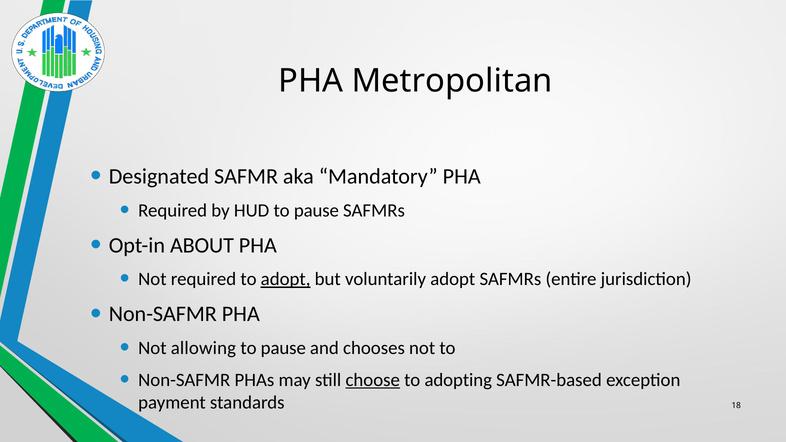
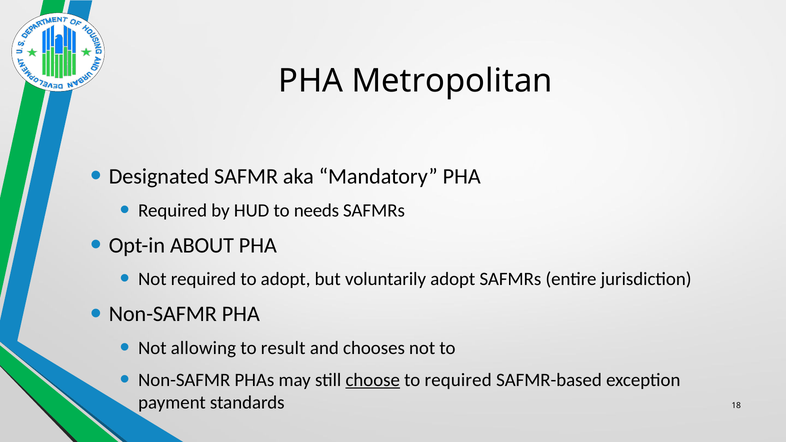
HUD to pause: pause -> needs (316, 210)
adopt underline: present -> none (286, 279)
pause: pause -> result (283, 348)
to adopting: adopting -> required (458, 380)
